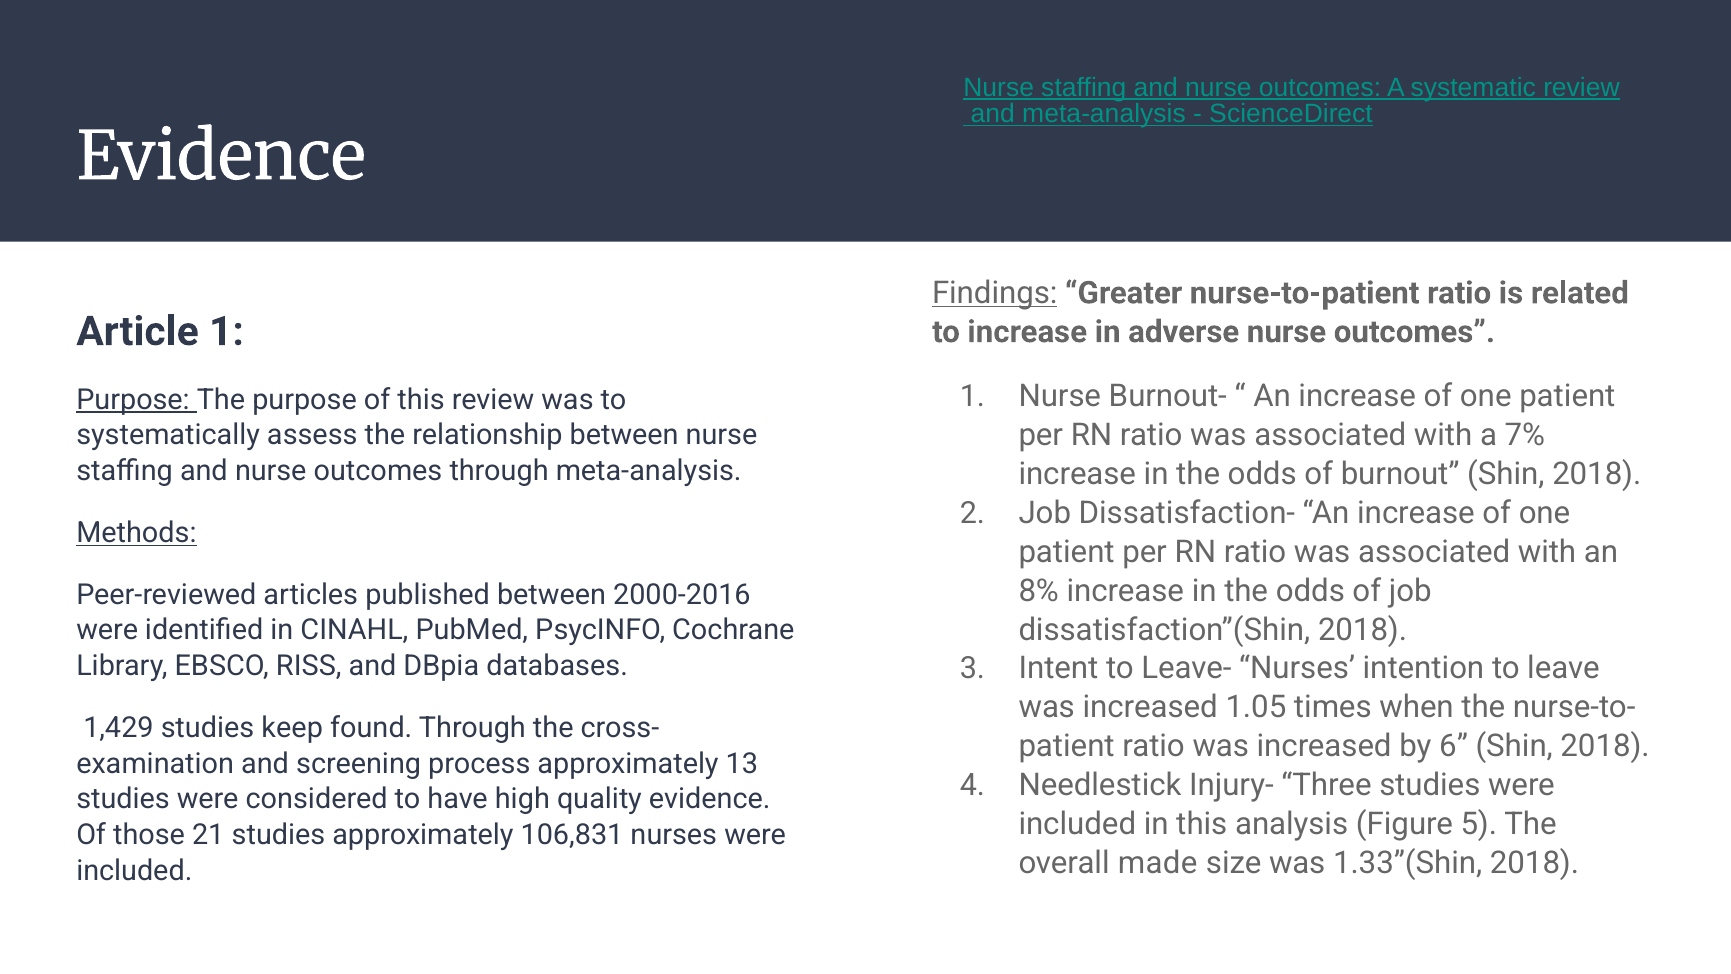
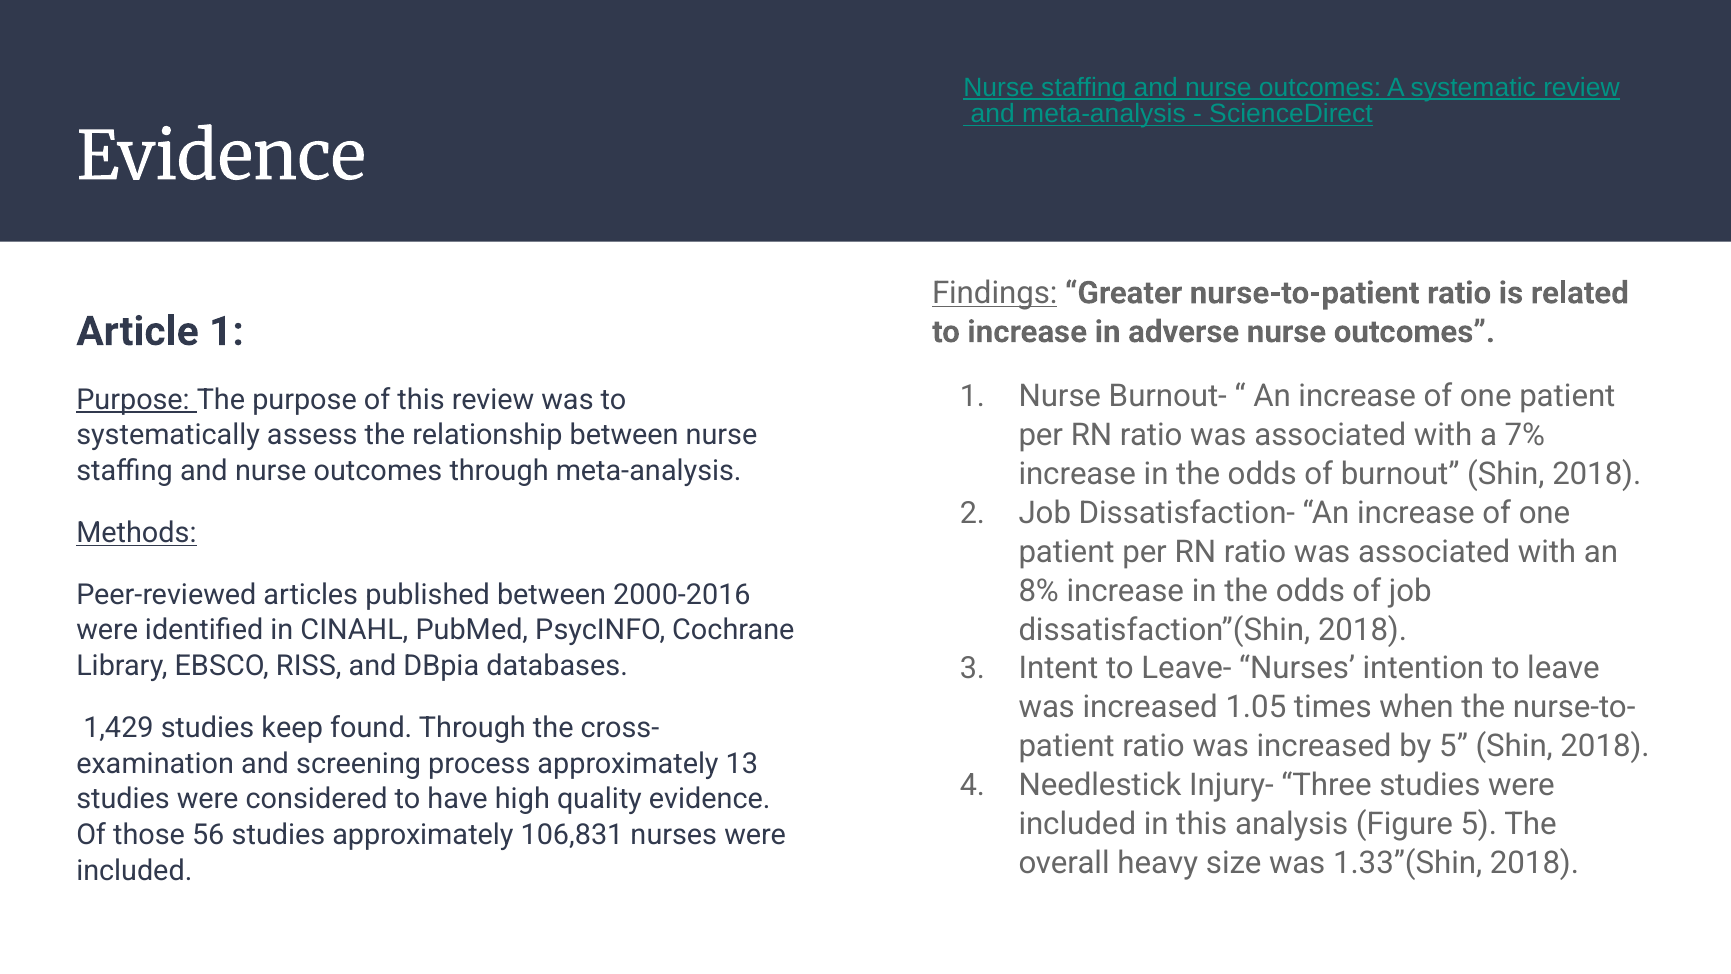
by 6: 6 -> 5 (1454, 746)
21: 21 -> 56 (208, 835)
made: made -> heavy (1158, 863)
